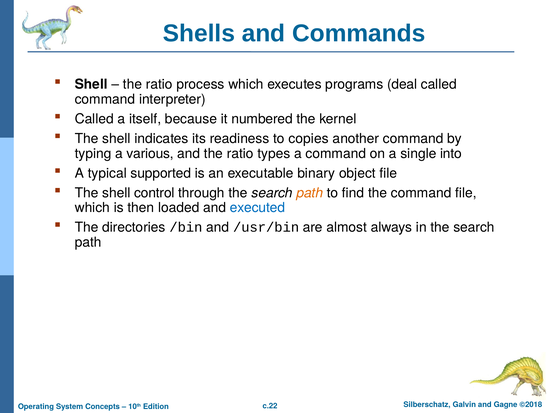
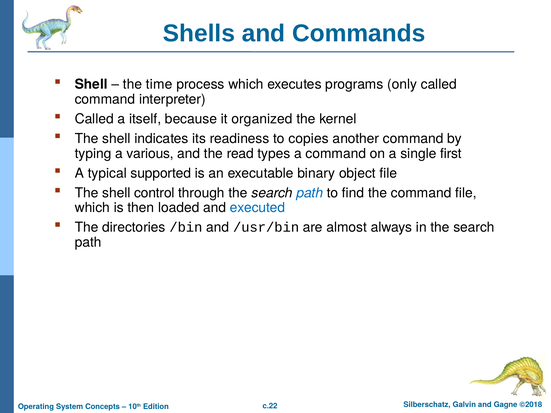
ratio: ratio -> time (159, 84)
deal: deal -> only (402, 84)
numbered: numbered -> organized (262, 119)
and the ratio: ratio -> read (240, 154)
into: into -> first (451, 154)
path colour: orange -> blue (310, 193)
